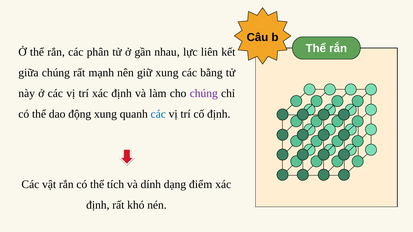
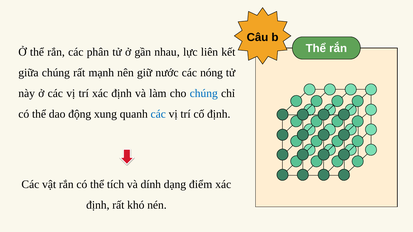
giữ xung: xung -> nước (167, 73)
bằng: bằng -> nóng (212, 73)
chúng colour: purple -> blue (204, 93)
